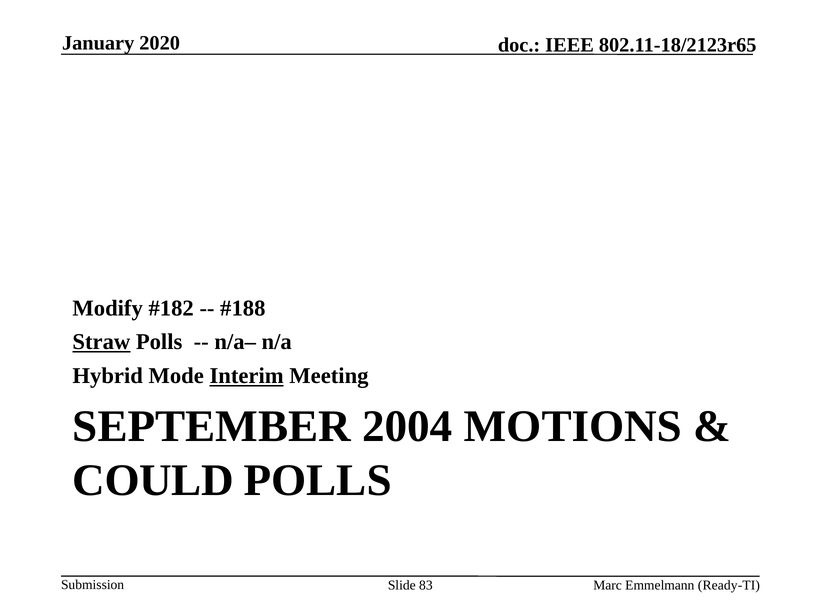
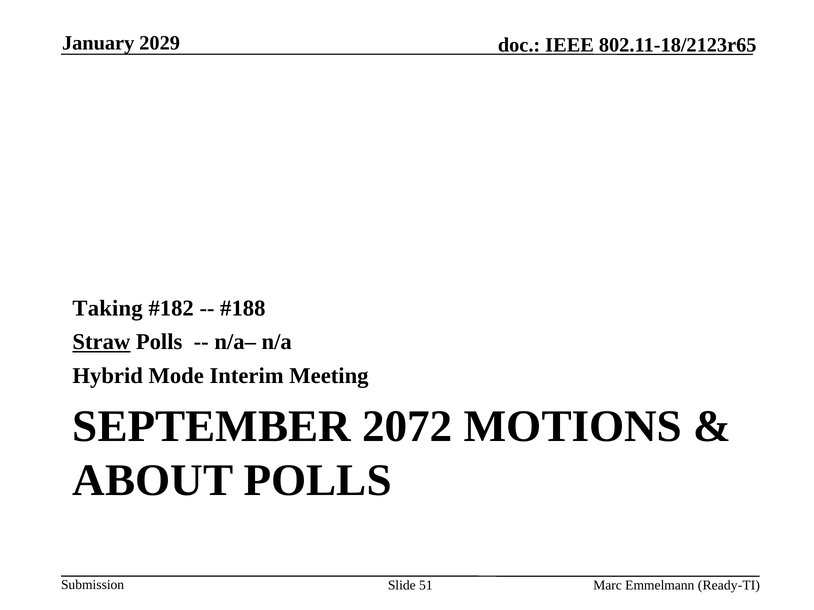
2020: 2020 -> 2029 (160, 43)
Modify: Modify -> Taking (108, 308)
Interim underline: present -> none (247, 376)
2004: 2004 -> 2072 (407, 427)
COULD: COULD -> ABOUT (153, 481)
83: 83 -> 51 (426, 586)
